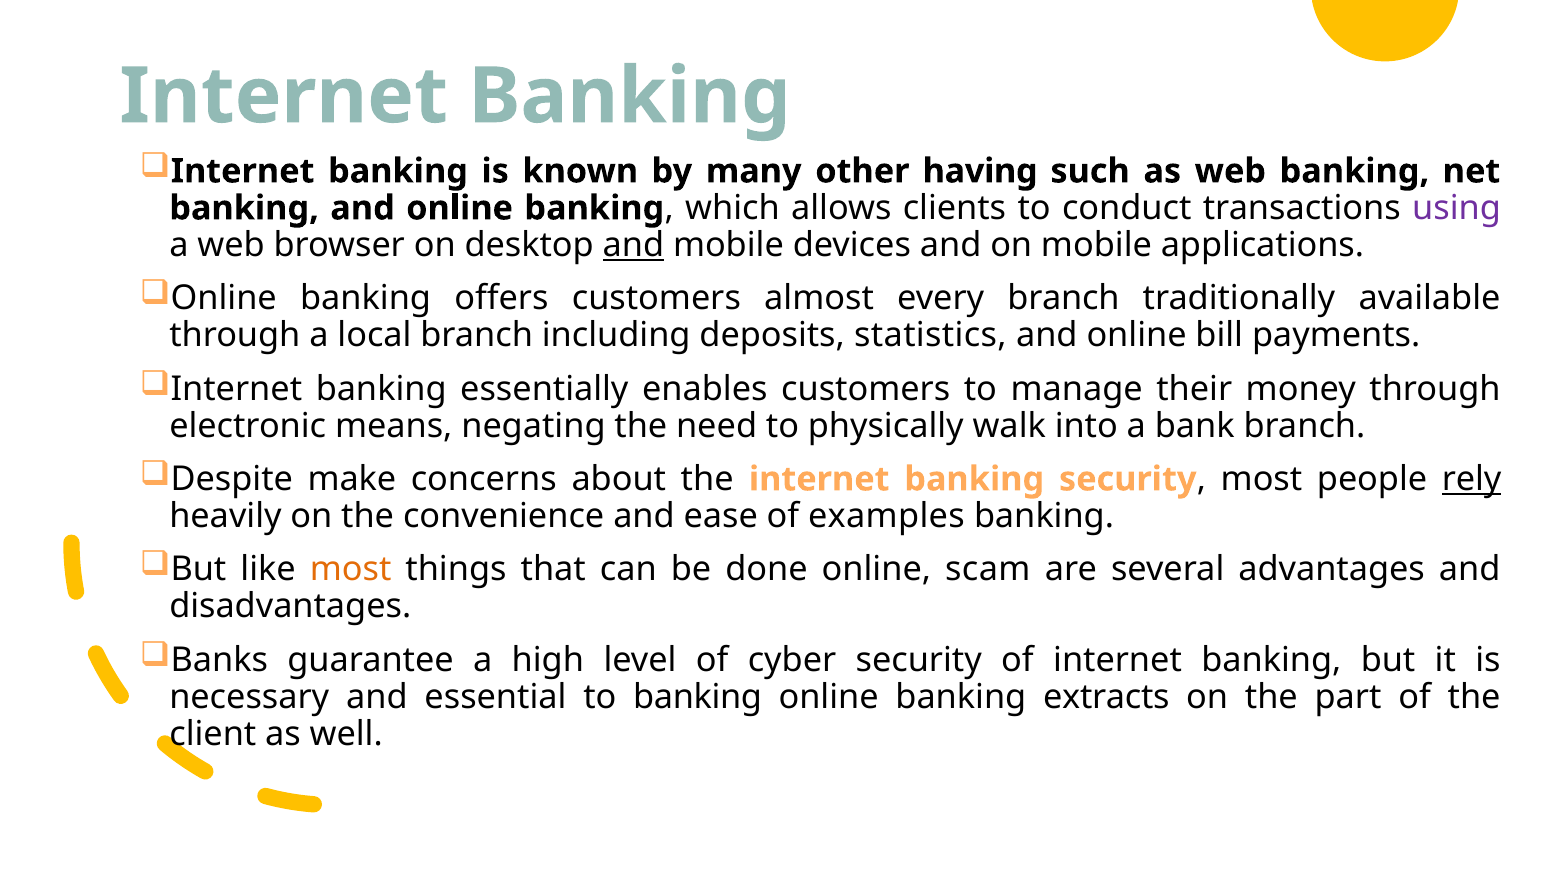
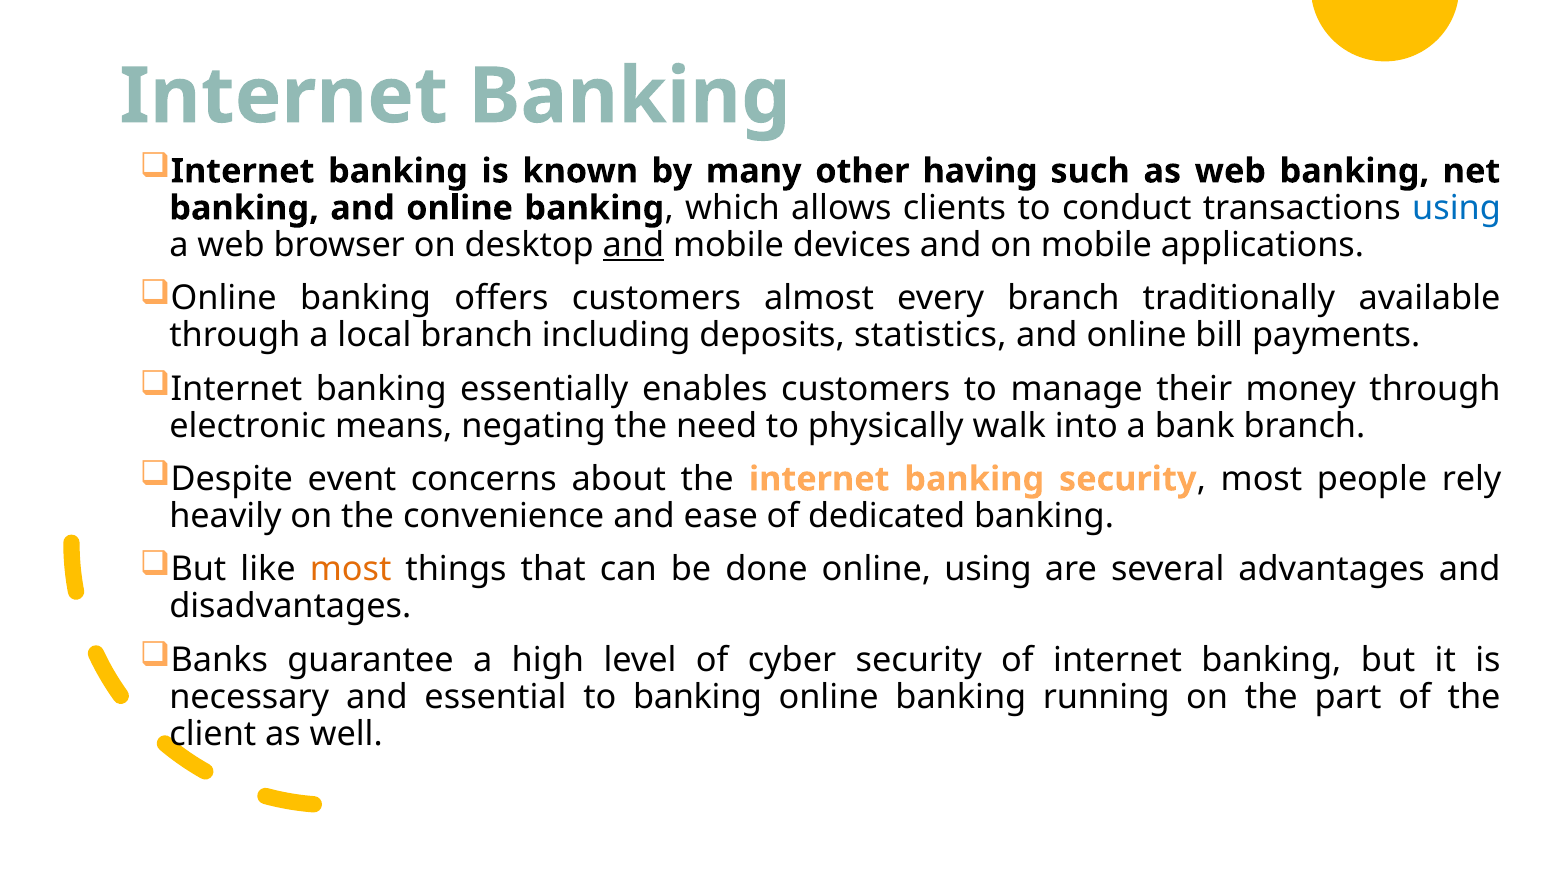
using colour: purple -> blue (1457, 208)
make: make -> event (352, 479)
rely underline: present -> none (1472, 479)
examples: examples -> dedicated (887, 516)
online scam: scam -> using (988, 570)
extracts: extracts -> running (1106, 697)
